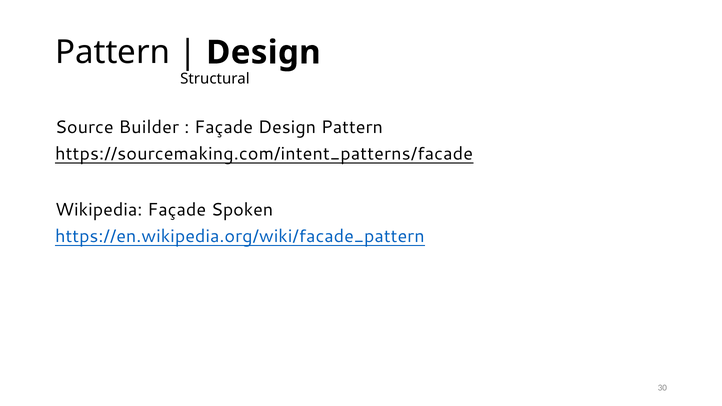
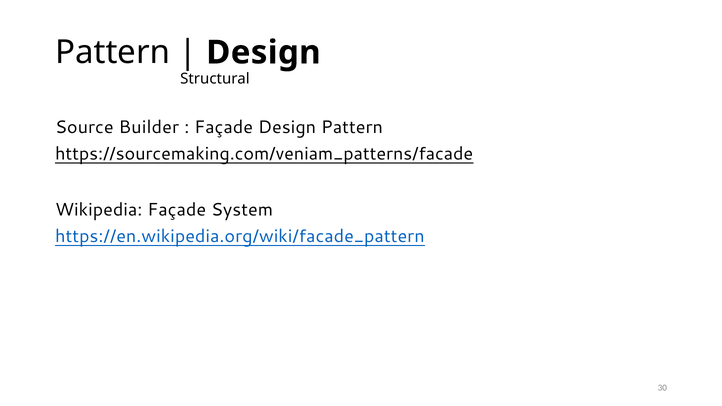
https://sourcemaking.com/intent_patterns/facade: https://sourcemaking.com/intent_patterns/facade -> https://sourcemaking.com/veniam_patterns/facade (264, 154)
Spoken: Spoken -> System (242, 210)
